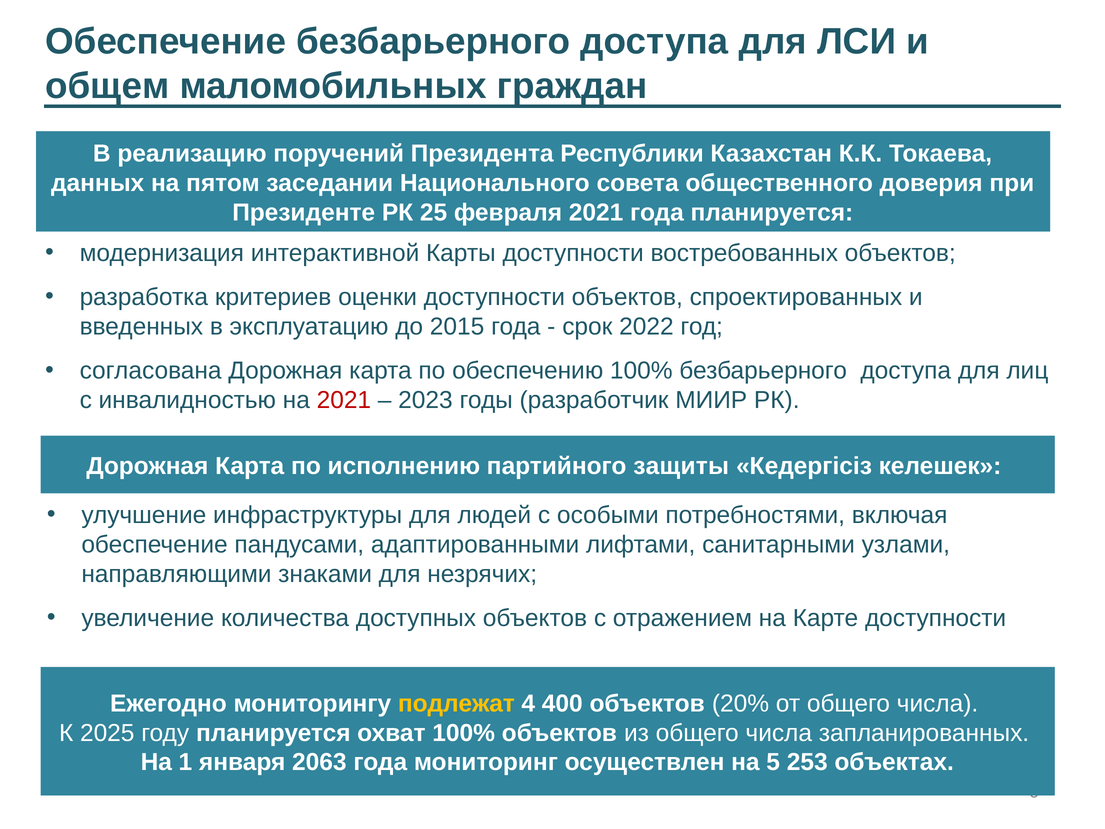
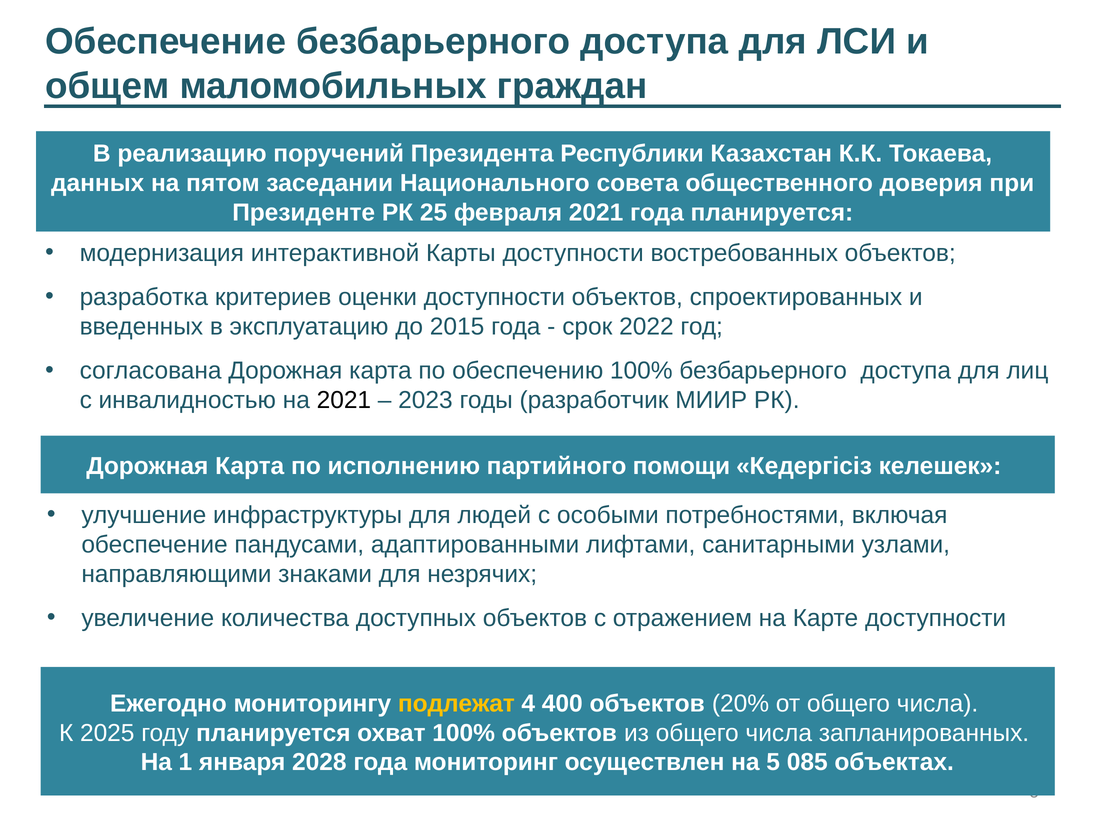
2021 colour: red -> black (344, 400)
защиты: защиты -> помощи (681, 466)
2063: 2063 -> 2028 (319, 762)
253: 253 -> 085 (807, 762)
